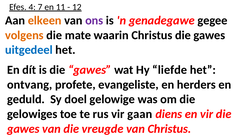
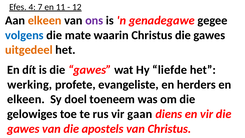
volgens colour: orange -> blue (24, 35)
uitgedeel colour: blue -> orange (29, 50)
ontvang: ontvang -> werking (30, 84)
geduld: geduld -> elkeen (26, 99)
gelowige: gelowige -> toeneem (112, 99)
vreugde: vreugde -> apostels (103, 129)
